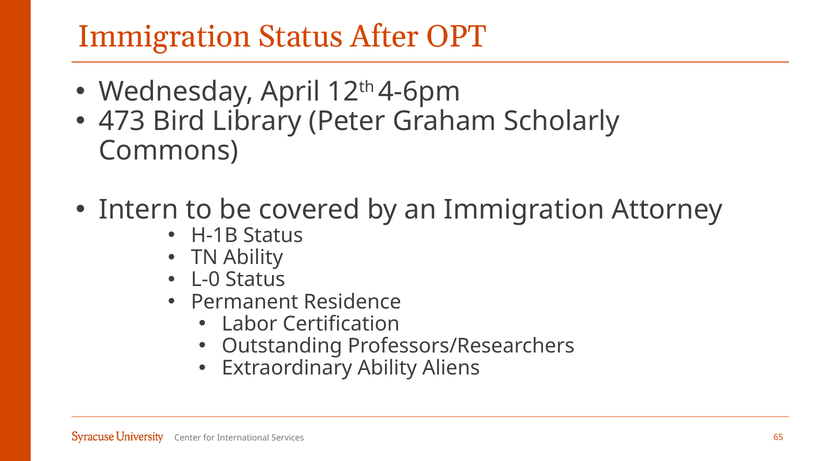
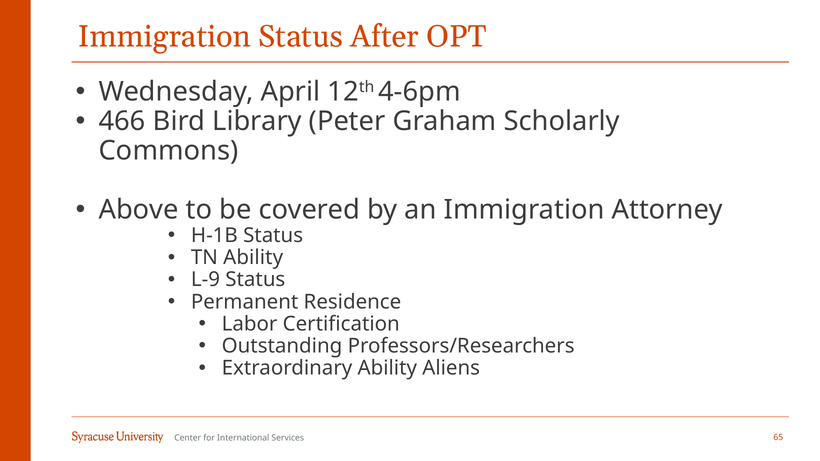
473: 473 -> 466 (122, 121)
Intern: Intern -> Above (139, 210)
L-0: L-0 -> L-9 (205, 280)
